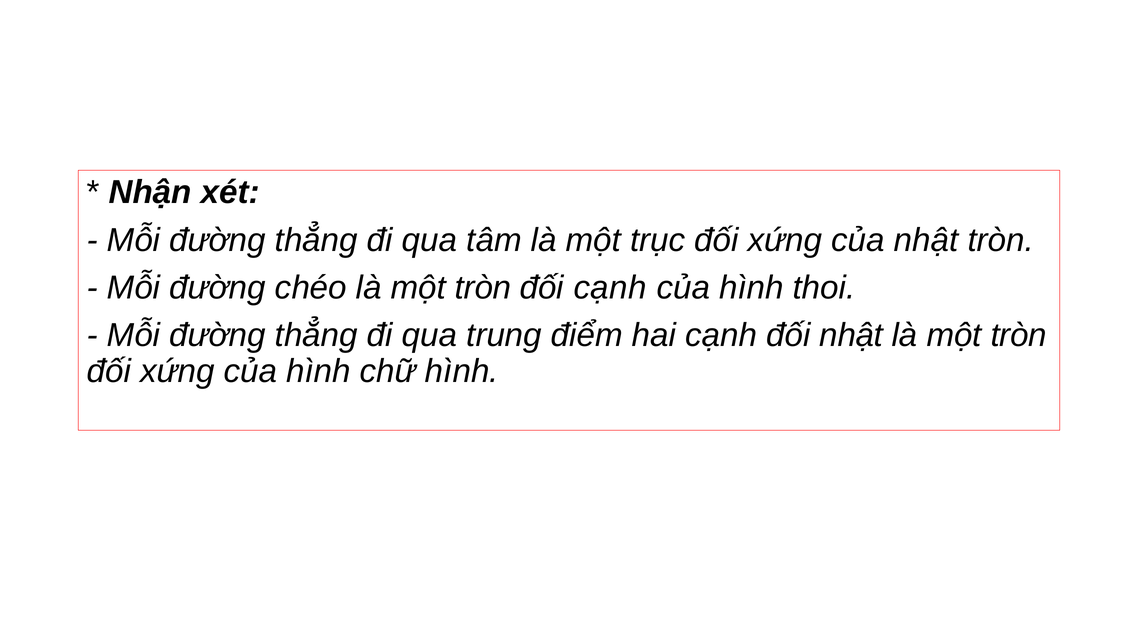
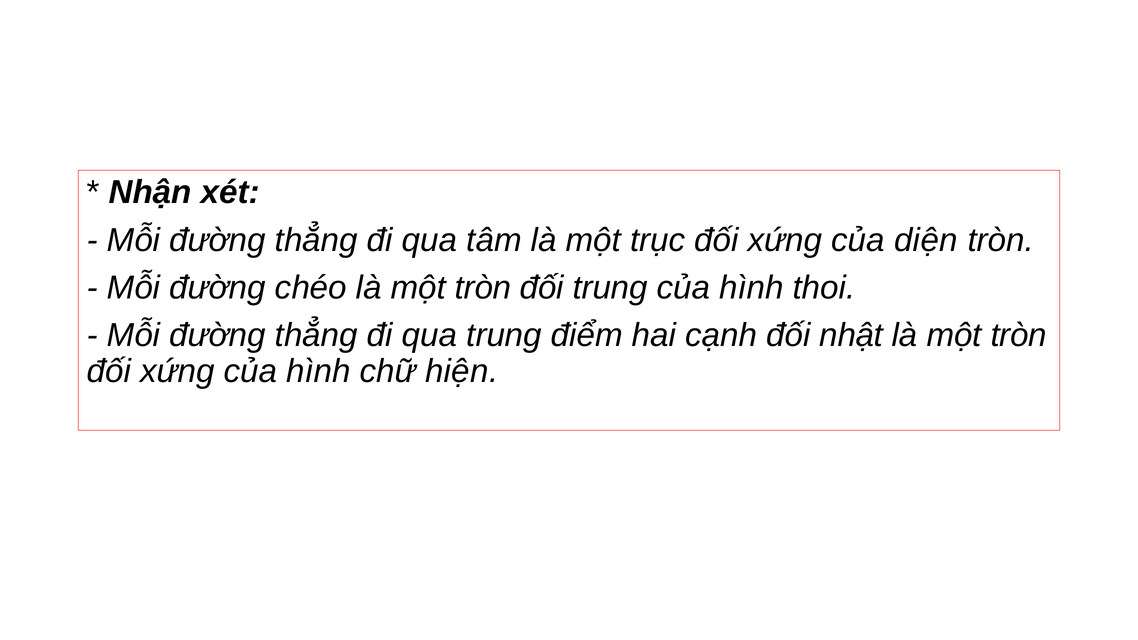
của nhật: nhật -> diện (926, 240)
đối cạnh: cạnh -> trung (610, 288)
chữ hình: hình -> hiện (462, 371)
